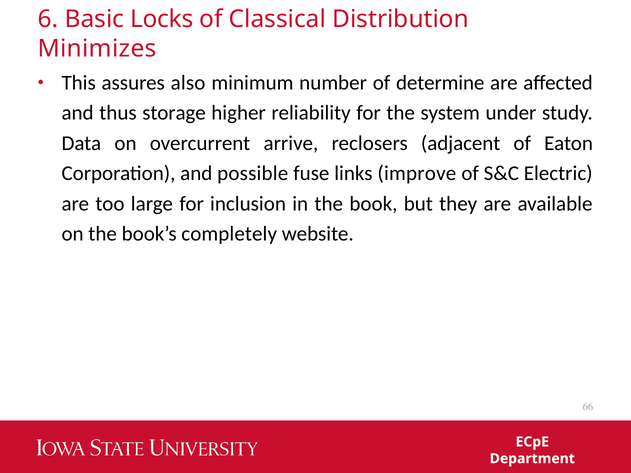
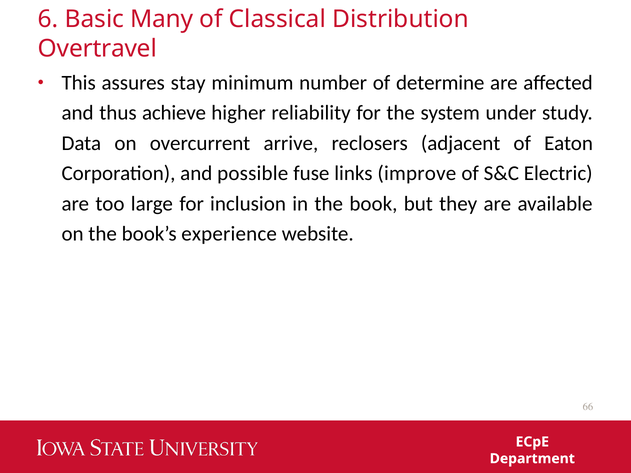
Locks: Locks -> Many (162, 19)
Minimizes: Minimizes -> Overtravel (97, 49)
also: also -> stay (188, 83)
storage: storage -> achieve (174, 113)
completely: completely -> experience (229, 234)
